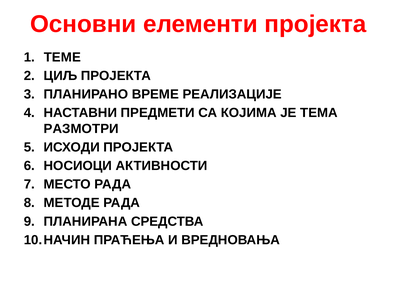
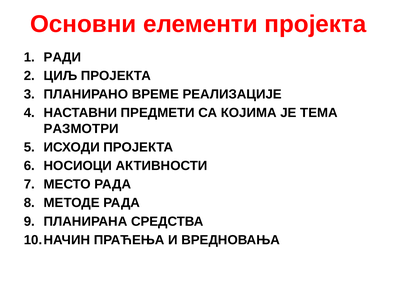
ТЕМЕ: ТЕМЕ -> РАДИ (62, 57)
